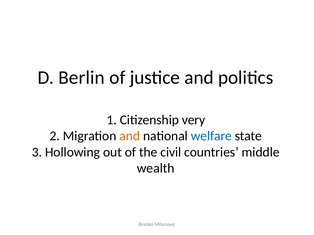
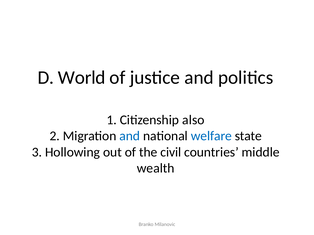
Berlin: Berlin -> World (82, 78)
very: very -> also (193, 120)
and colour: orange -> blue (130, 136)
